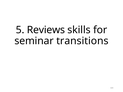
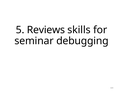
transitions: transitions -> debugging (82, 41)
